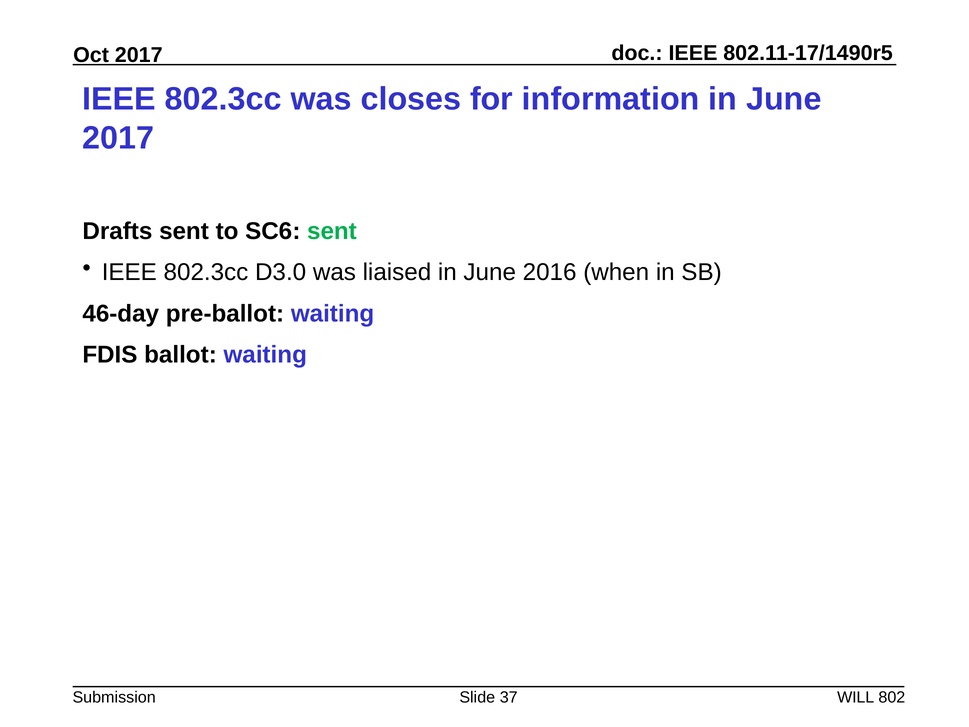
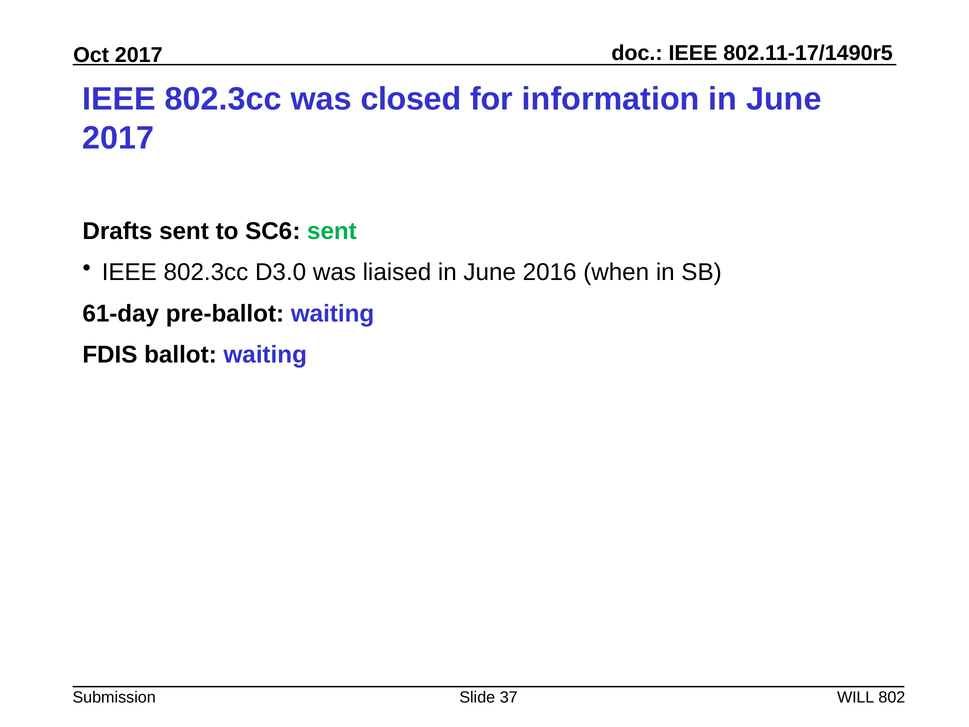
closes: closes -> closed (411, 99)
46-day: 46-day -> 61-day (121, 313)
